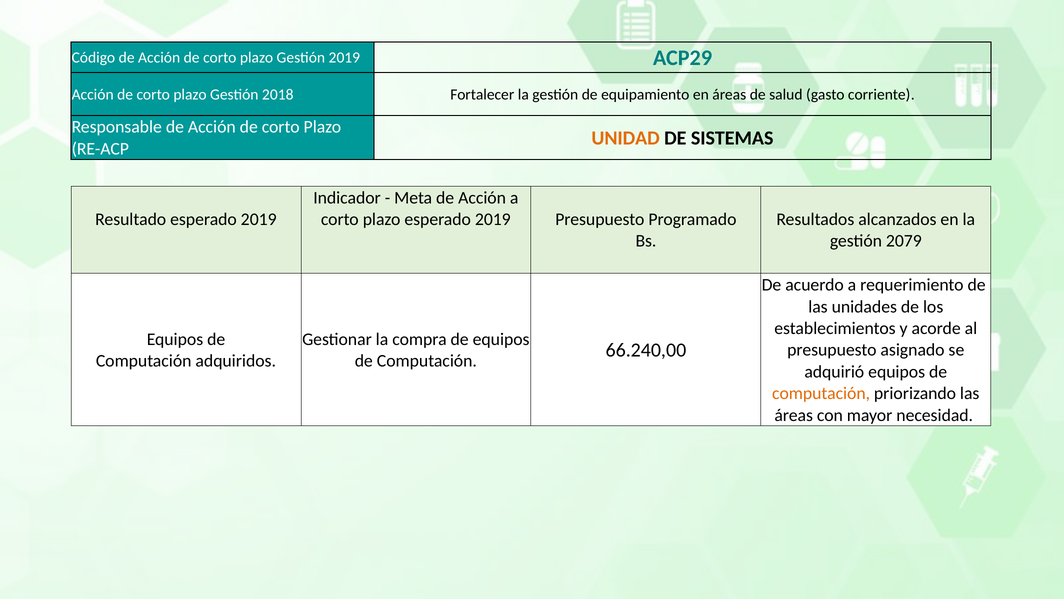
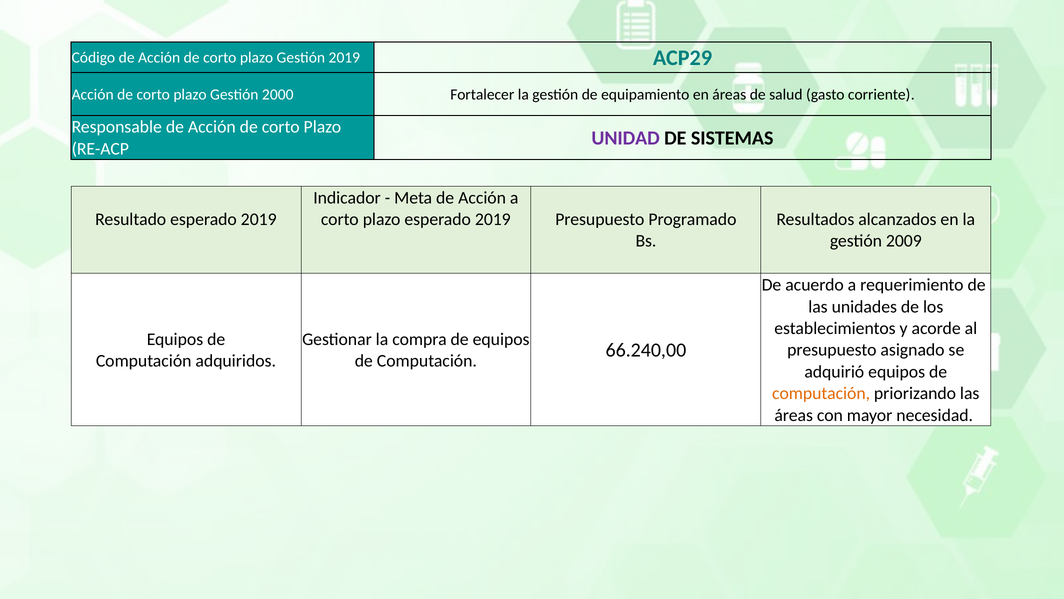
2018: 2018 -> 2000 (278, 94)
UNIDAD colour: orange -> purple (626, 138)
2079: 2079 -> 2009 (904, 241)
